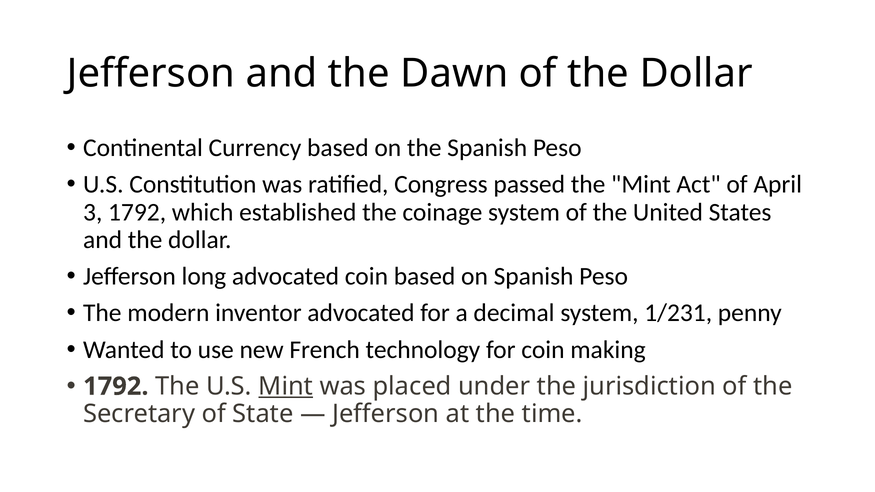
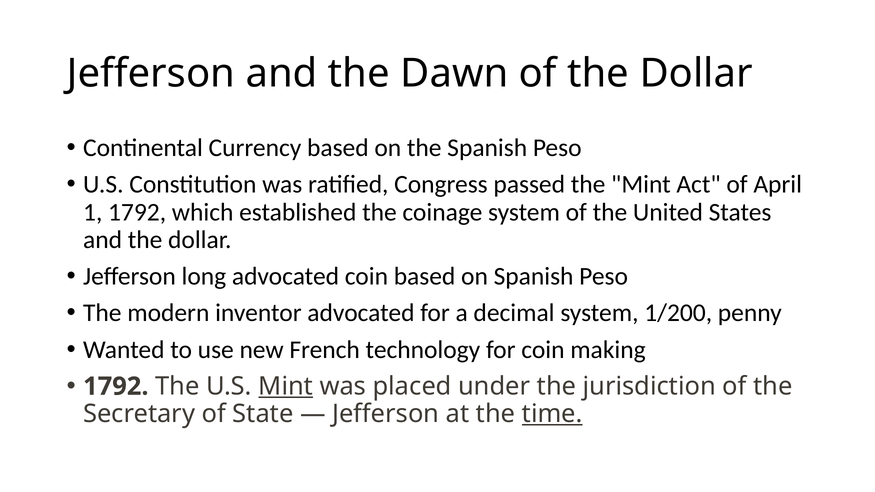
3: 3 -> 1 (93, 212)
1/231: 1/231 -> 1/200 (678, 313)
time underline: none -> present (552, 414)
